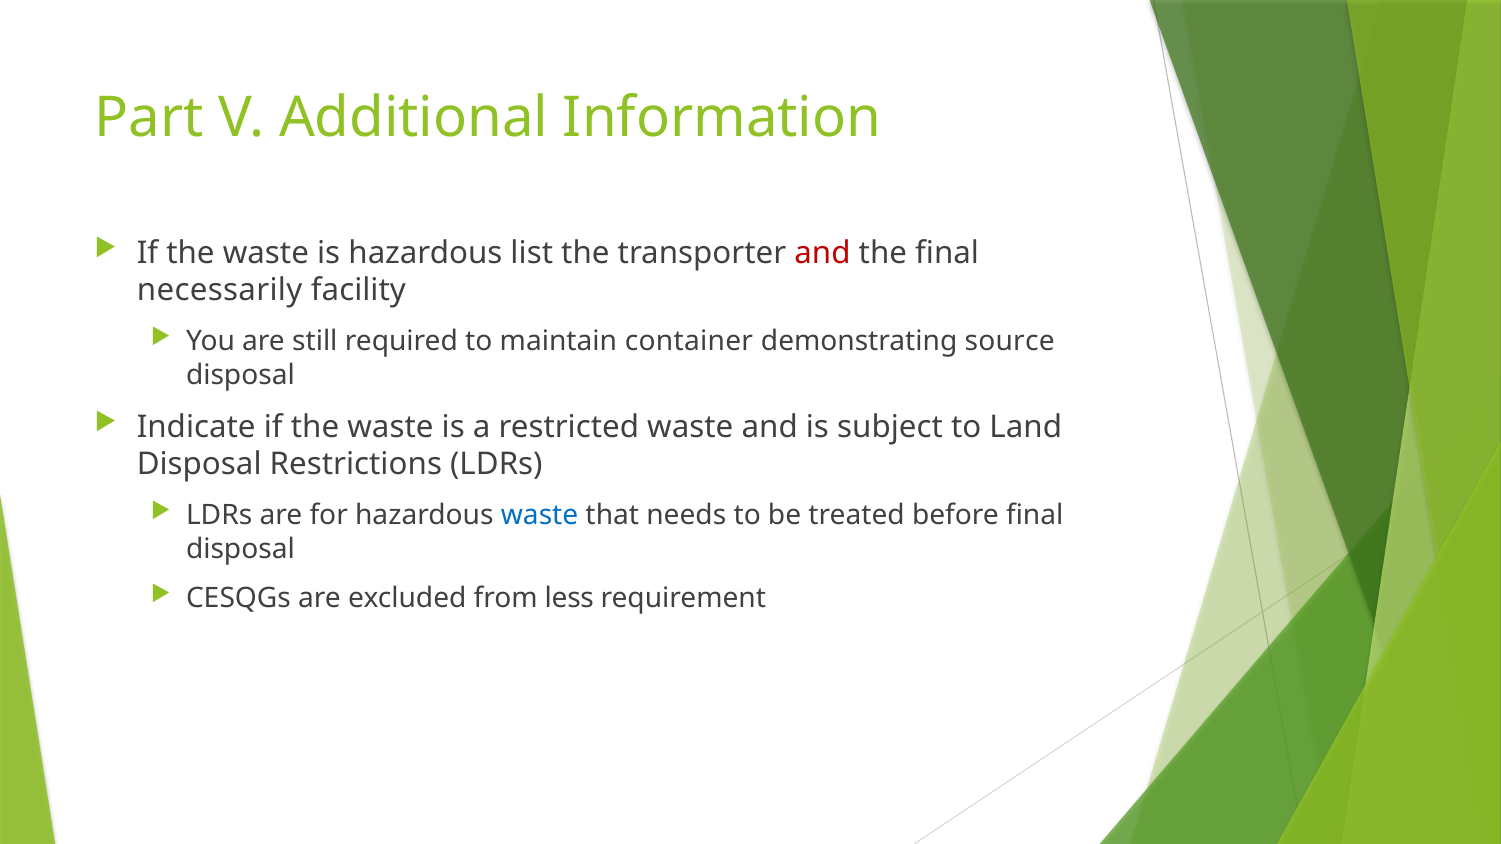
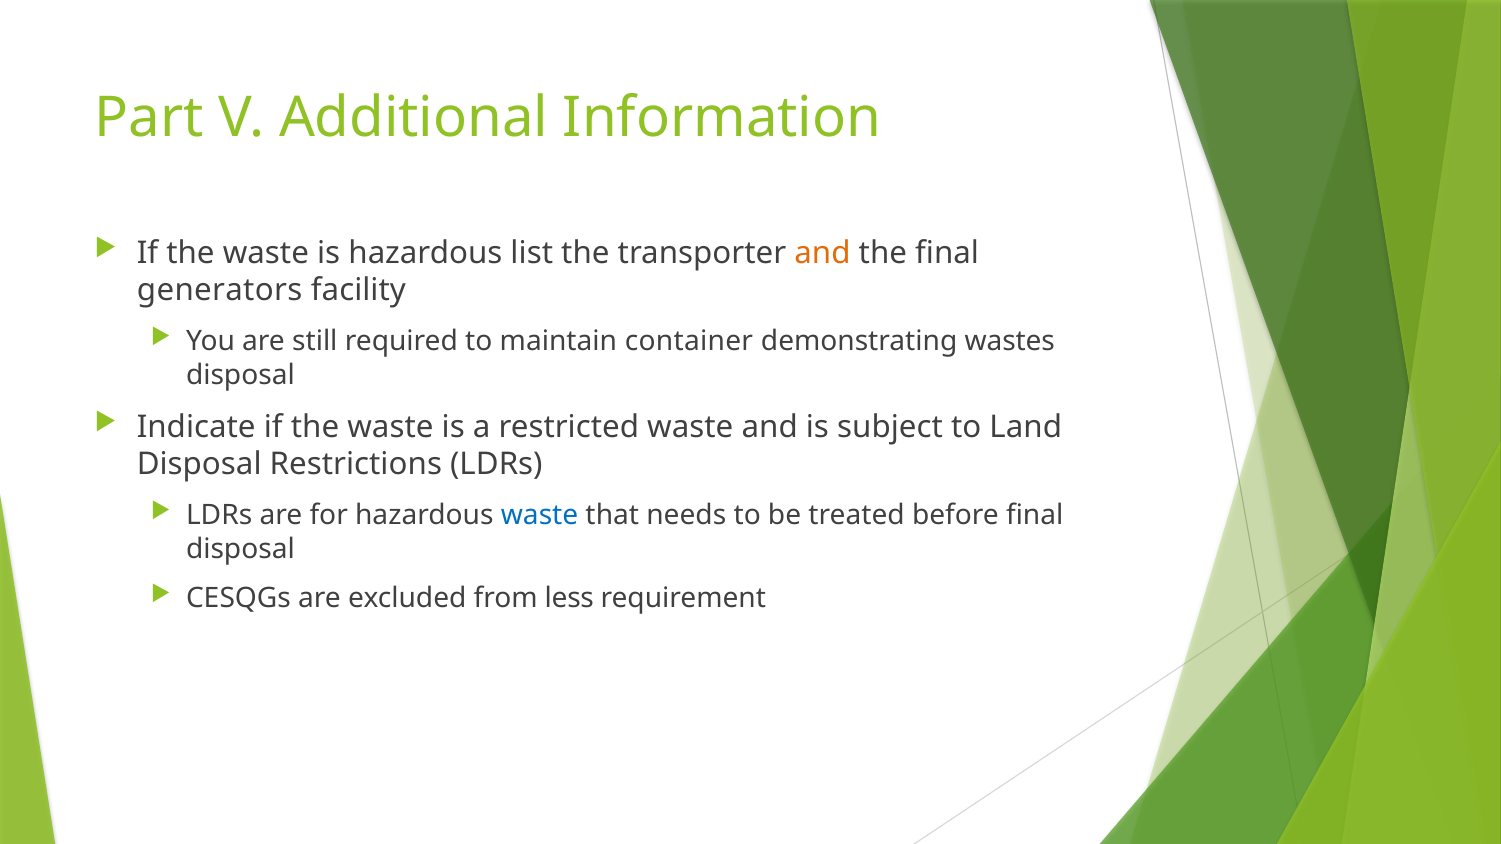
and colour: red -> orange (822, 253)
necessarily: necessarily -> generators (220, 290)
source: source -> wastes (1010, 342)
